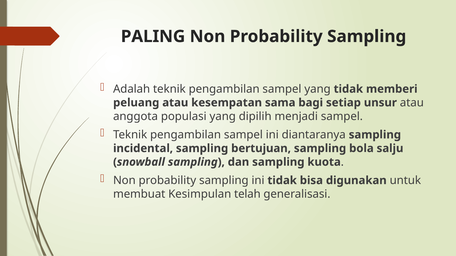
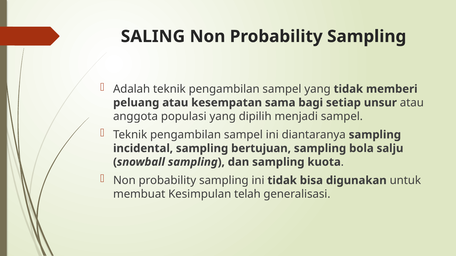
PALING: PALING -> SALING (153, 37)
